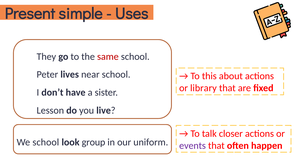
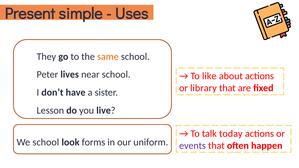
same colour: red -> orange (108, 57)
this: this -> like (209, 76)
closer: closer -> today (231, 134)
group: group -> forms (93, 142)
